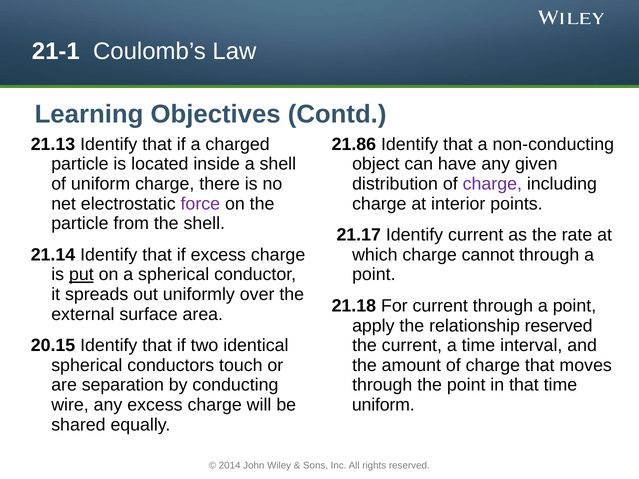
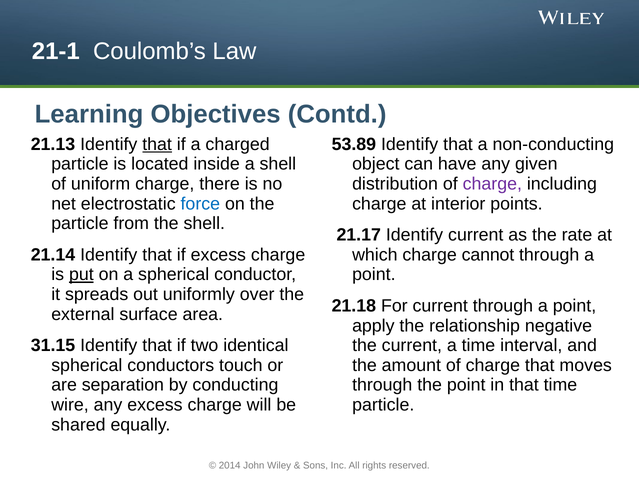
that underline: none -> present (157, 144)
21.86: 21.86 -> 53.89 (354, 144)
force colour: purple -> blue (200, 204)
relationship reserved: reserved -> negative (558, 326)
20.15: 20.15 -> 31.15 (53, 346)
uniform: uniform -> particle (383, 405)
